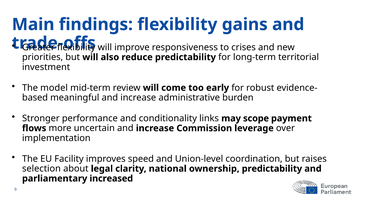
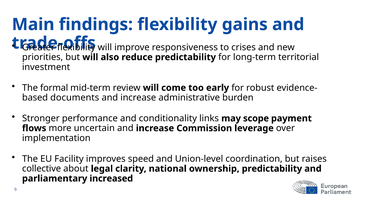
model: model -> formal (54, 88)
meaningful: meaningful -> documents (75, 98)
selection: selection -> collective (42, 169)
